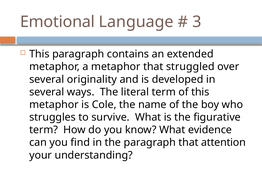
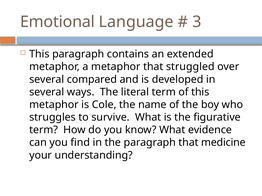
originality: originality -> compared (92, 80)
attention: attention -> medicine (223, 143)
